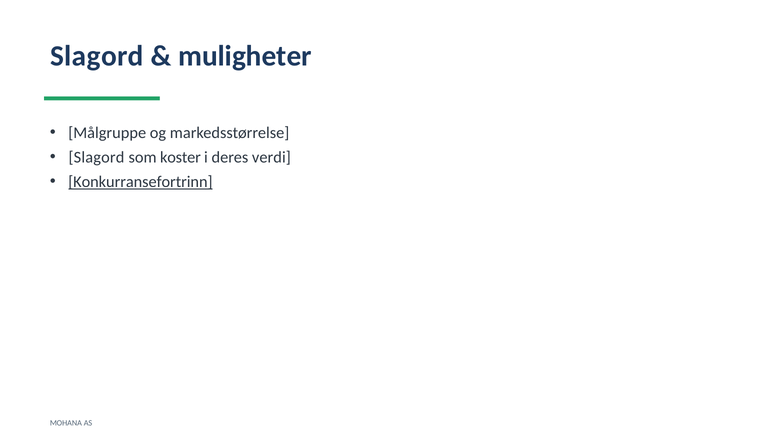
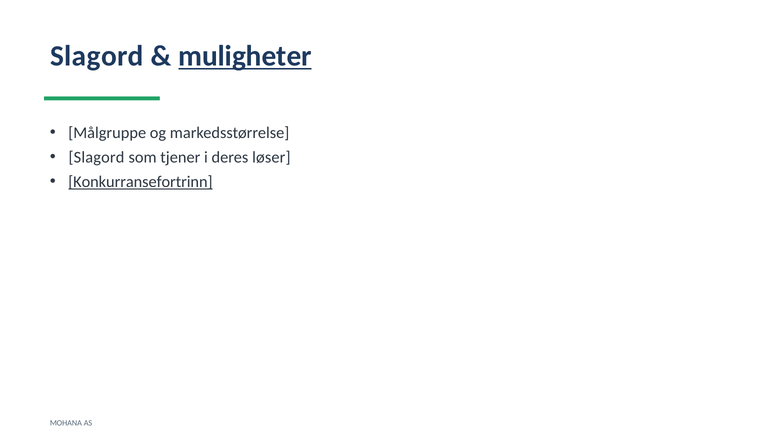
muligheter underline: none -> present (245, 56)
koster: koster -> tjener (180, 157)
verdi: verdi -> løser (271, 157)
